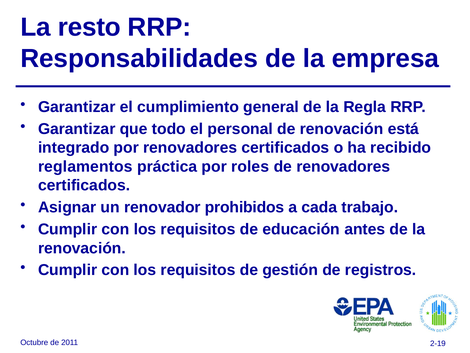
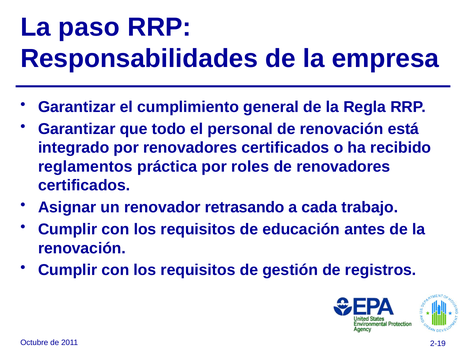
resto: resto -> paso (89, 27)
prohibidos: prohibidos -> retrasando (245, 207)
